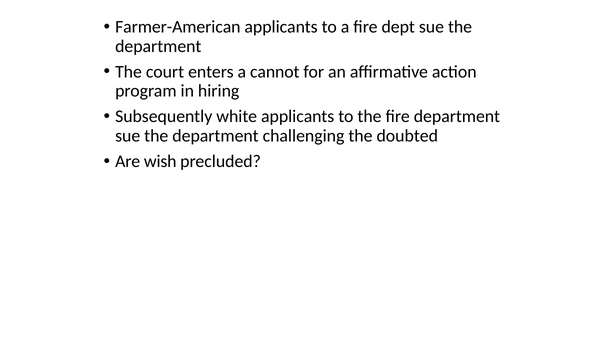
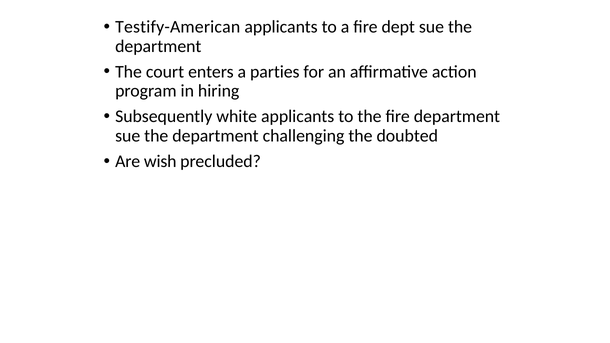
Farmer-American: Farmer-American -> Testify-American (178, 27)
cannot: cannot -> parties (275, 72)
